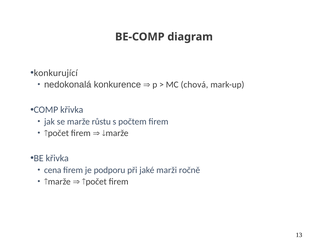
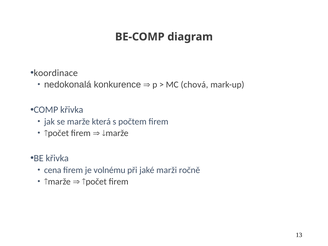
konkurující: konkurující -> koordinace (56, 73)
růstu: růstu -> která (101, 122)
podporu: podporu -> volnému (110, 170)
